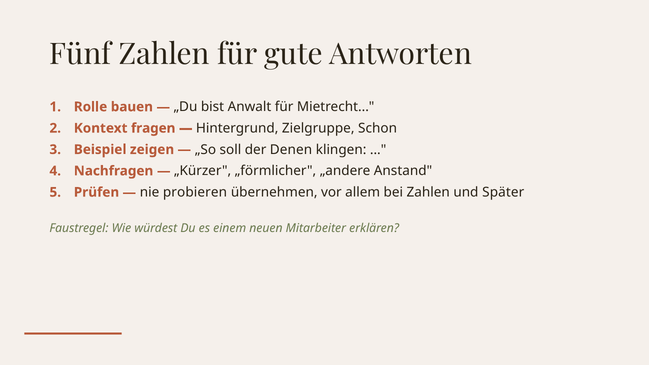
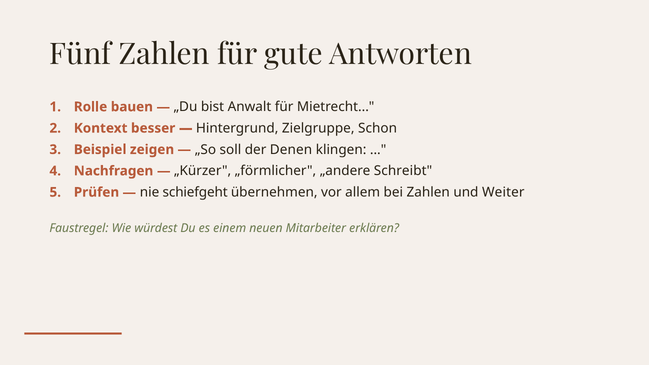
fragen: fragen -> besser (153, 128)
Anstand: Anstand -> Schreibt (403, 171)
probieren: probieren -> schiefgeht (195, 192)
Später: Später -> Weiter (503, 192)
